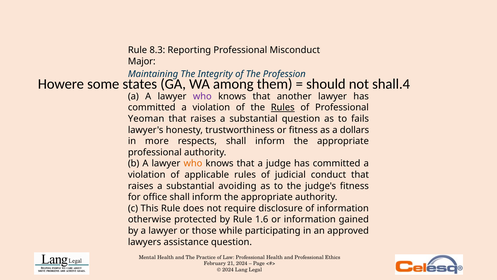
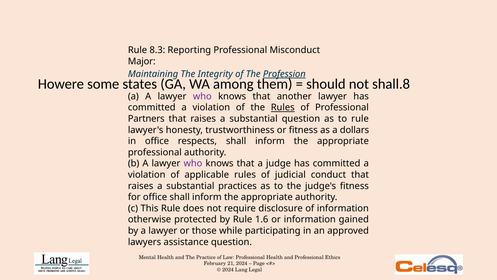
Profession underline: none -> present (284, 74)
shall.4: shall.4 -> shall.8 (391, 84)
Yeoman: Yeoman -> Partners (146, 119)
to fails: fails -> rule (360, 119)
in more: more -> office (157, 141)
who colour: orange -> purple (193, 163)
avoiding: avoiding -> practices (237, 186)
